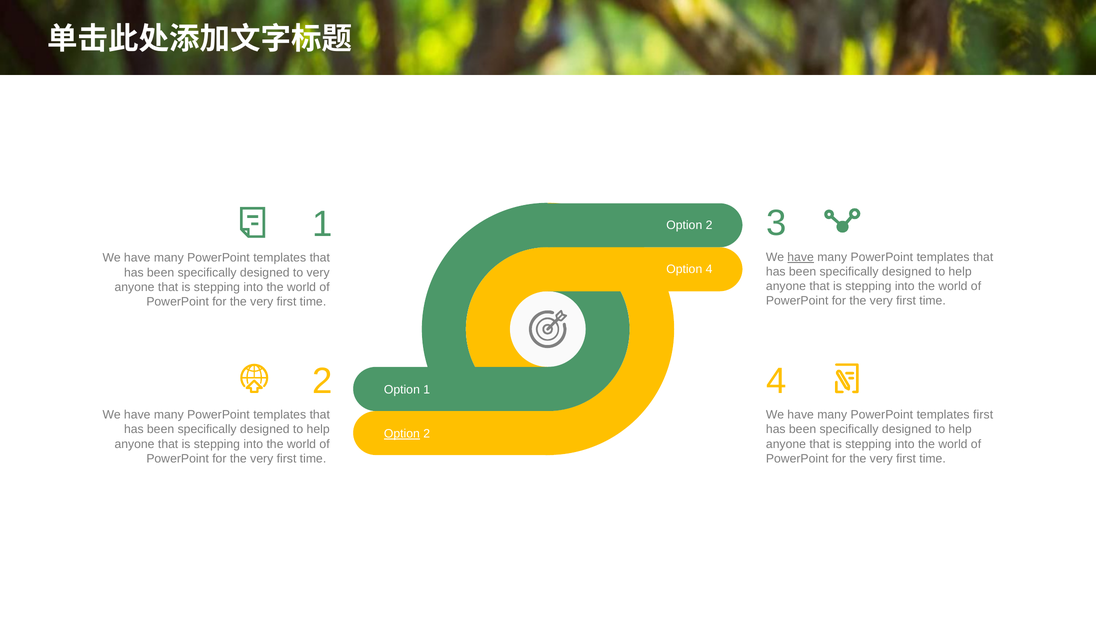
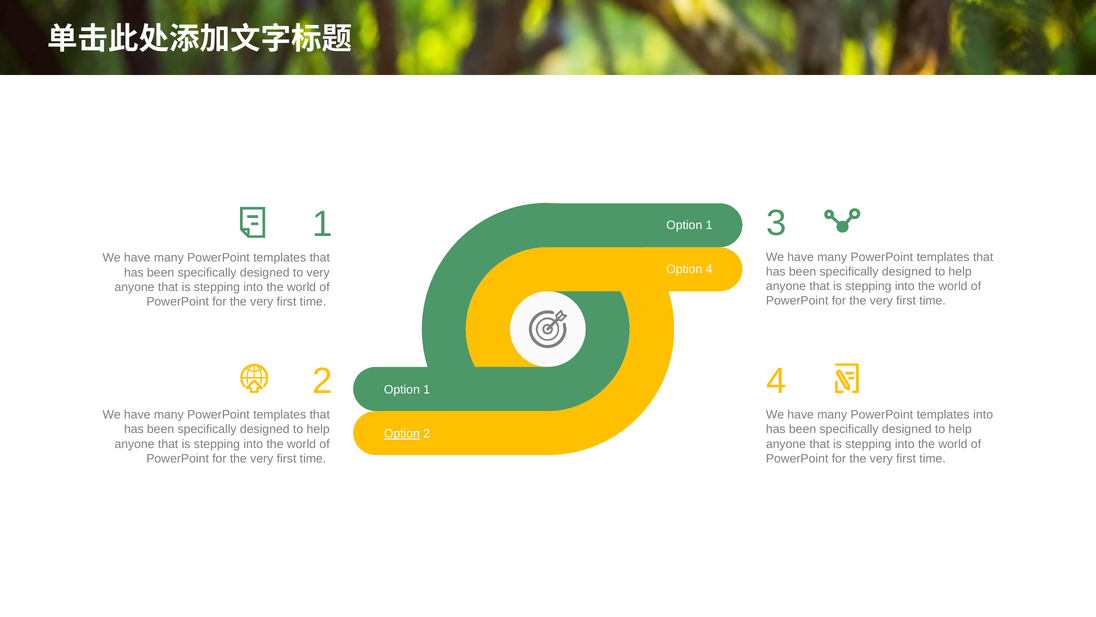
2: 2 -> 1 (709, 225)
have underline: present -> none (801, 257)
templates first: first -> into (983, 415)
